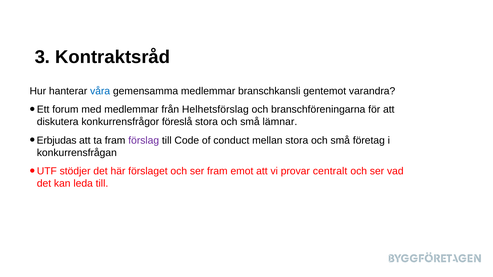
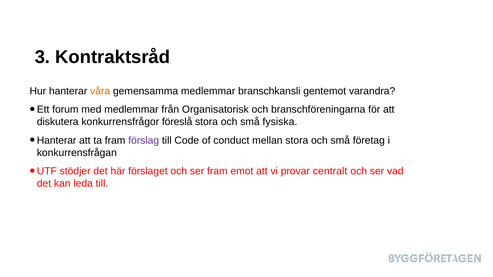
våra colour: blue -> orange (100, 91)
Helhetsförslag: Helhetsförslag -> Organisatorisk (215, 110)
lämnar: lämnar -> fysiska (280, 122)
Erbjudas: Erbjudas -> Hanterar (57, 141)
